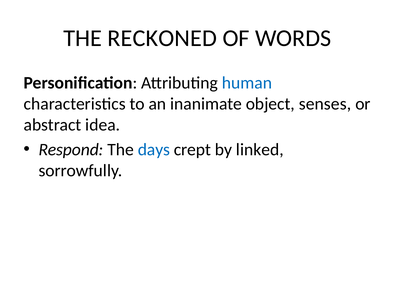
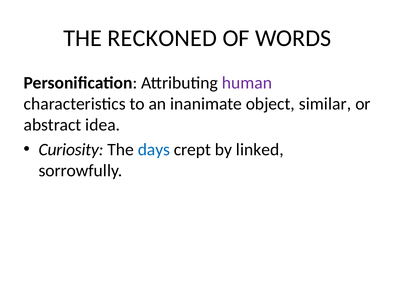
human colour: blue -> purple (247, 83)
senses: senses -> similar (325, 104)
Respond: Respond -> Curiosity (71, 150)
